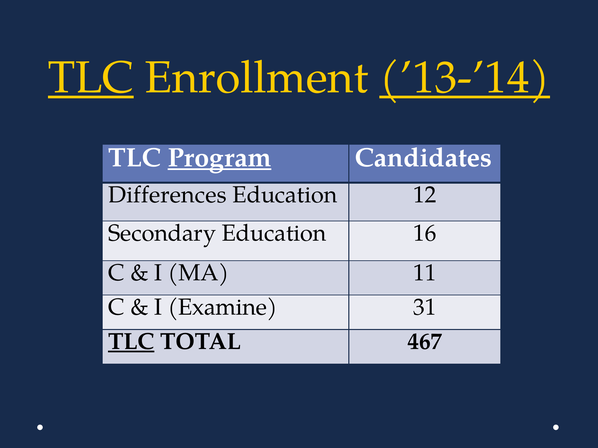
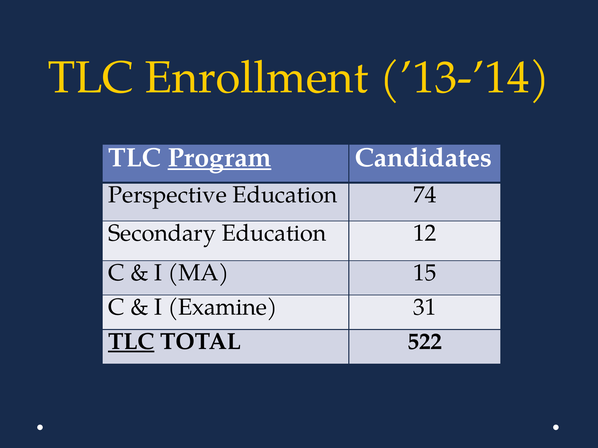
TLC underline: present -> none (91, 78)
’13-’14 underline: present -> none (465, 78)
Differences: Differences -> Perspective (167, 195)
12: 12 -> 74 (425, 195)
16: 16 -> 12 (425, 233)
11: 11 -> 15 (425, 273)
467: 467 -> 522 (425, 342)
